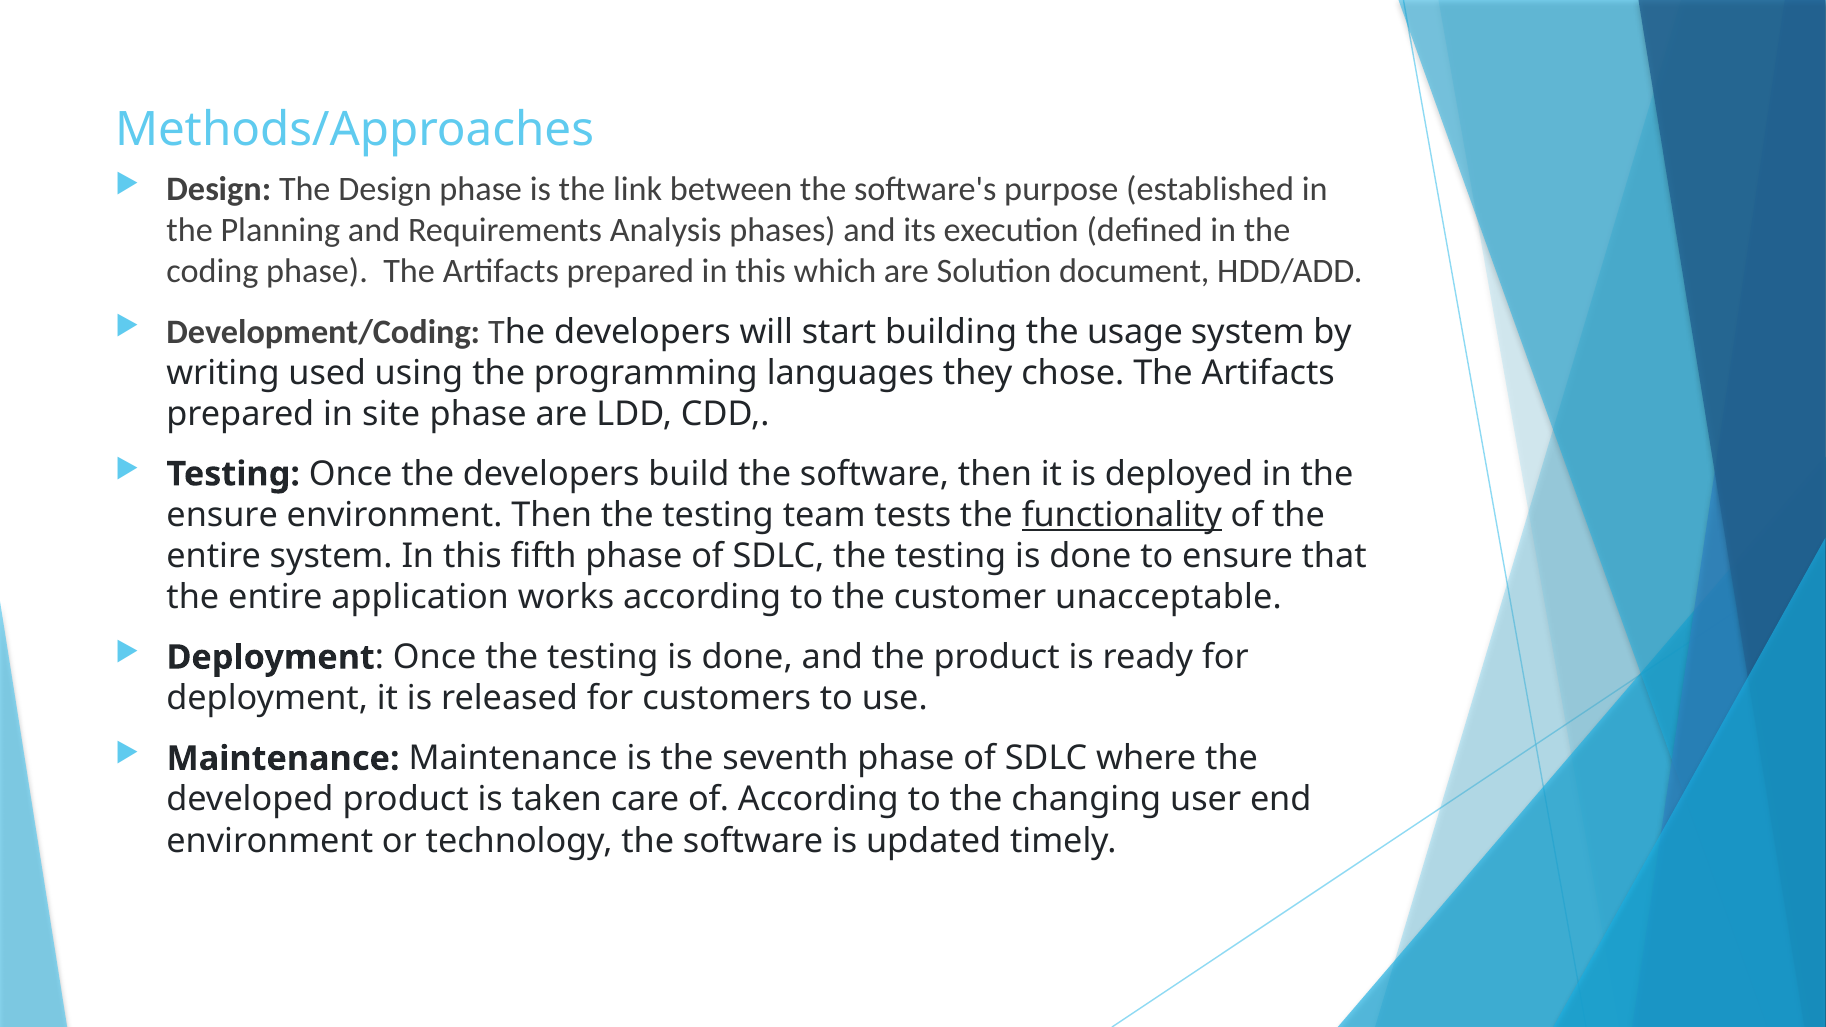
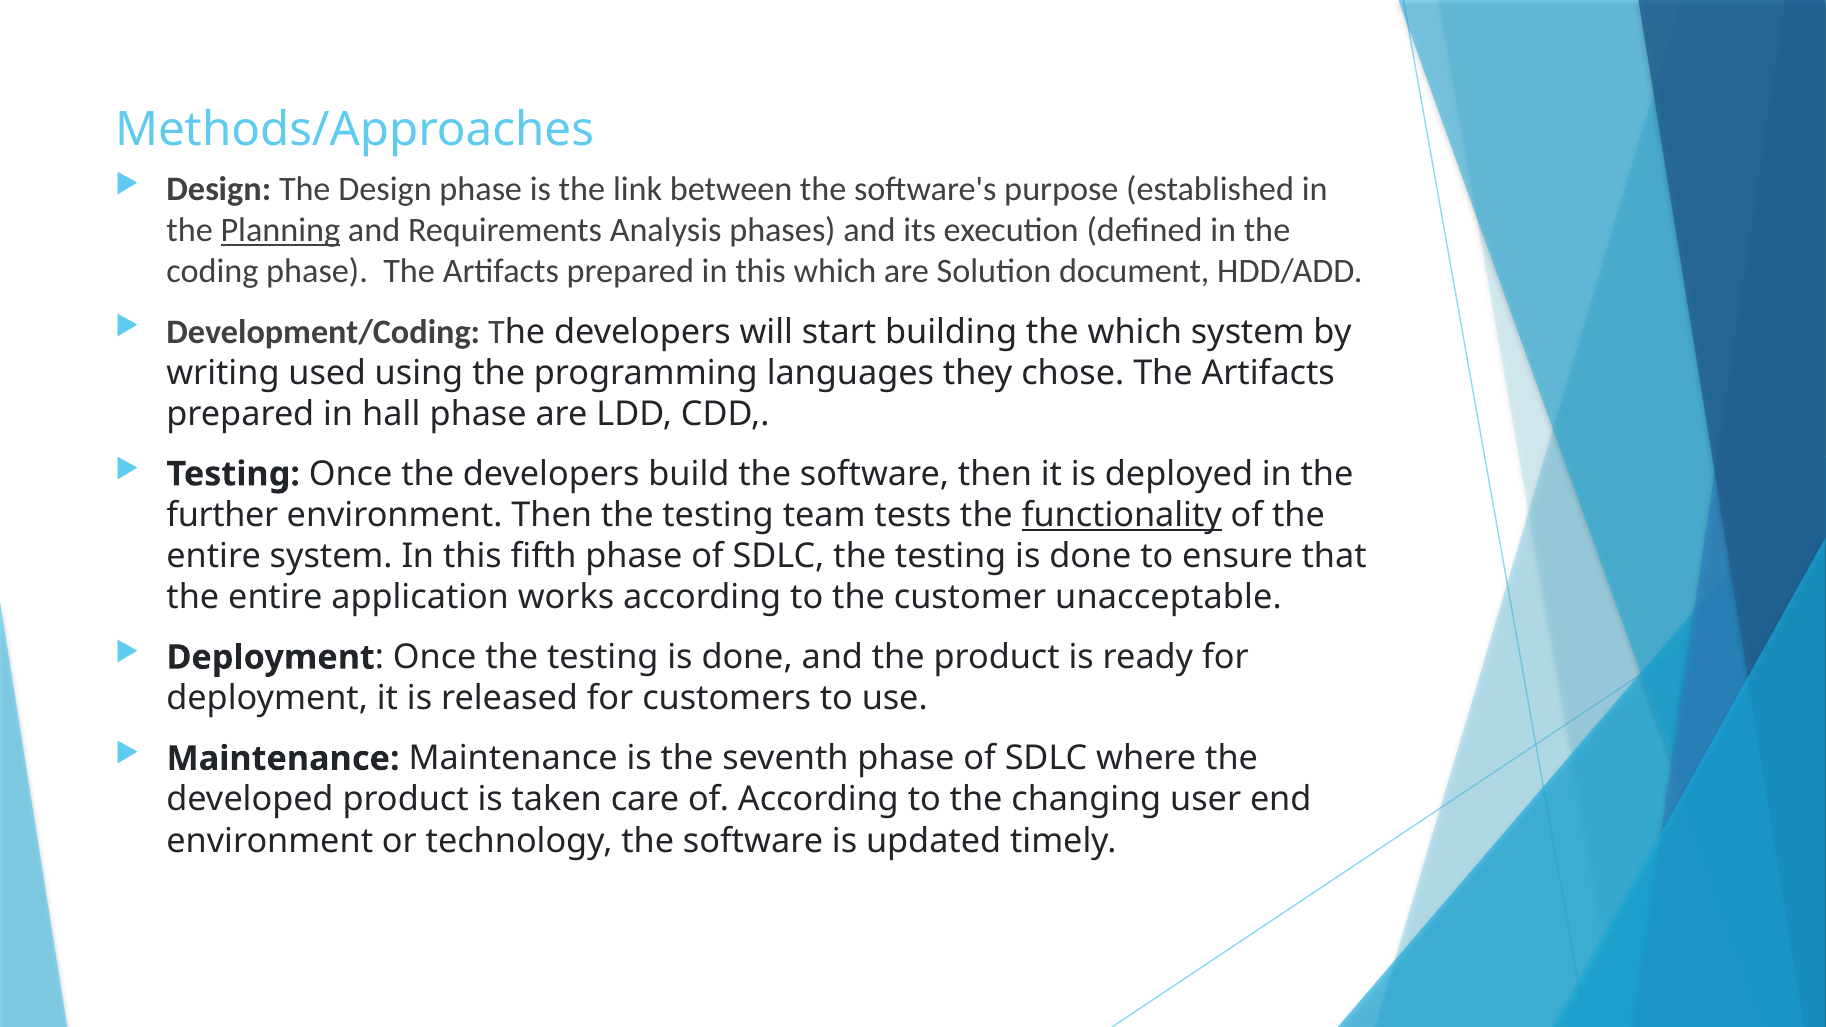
Planning underline: none -> present (280, 231)
the usage: usage -> which (1135, 332)
site: site -> hall (391, 414)
ensure: ensure -> further (222, 515)
